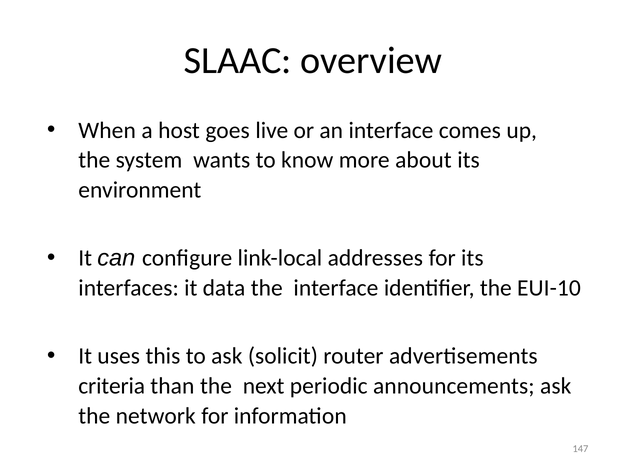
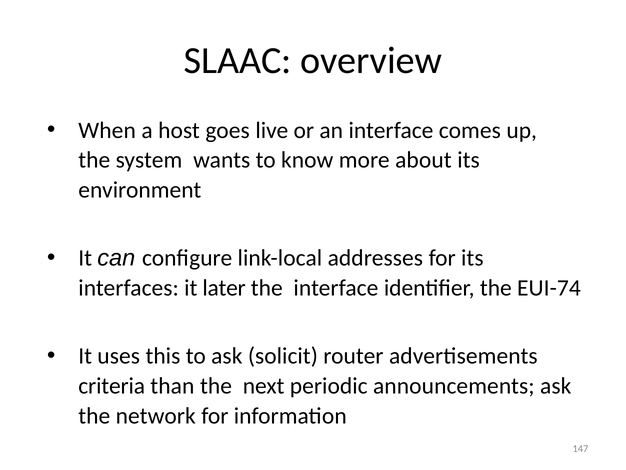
data: data -> later (224, 288)
EUI-10: EUI-10 -> EUI-74 (549, 288)
